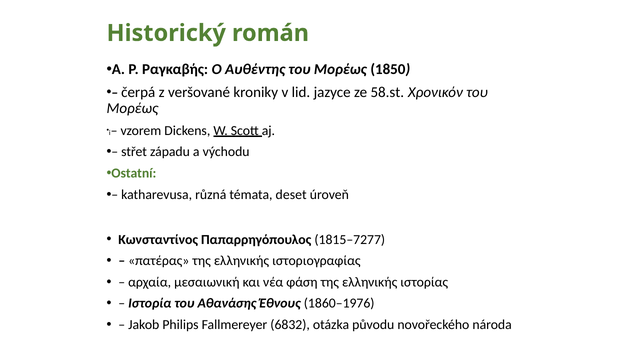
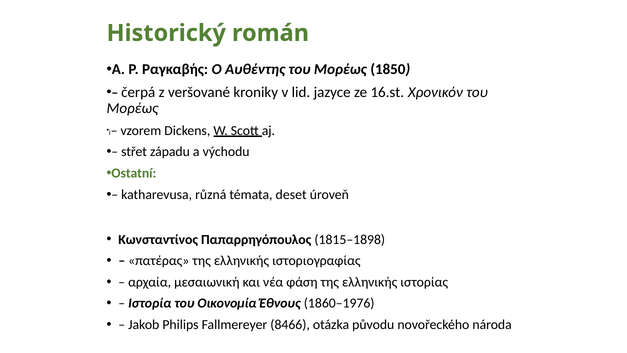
58.st: 58.st -> 16.st (387, 92)
1815–7277: 1815–7277 -> 1815–1898 (350, 239)
Αθανάσης: Αθανάσης -> Οικονομία (227, 303)
6832: 6832 -> 8466 (290, 324)
